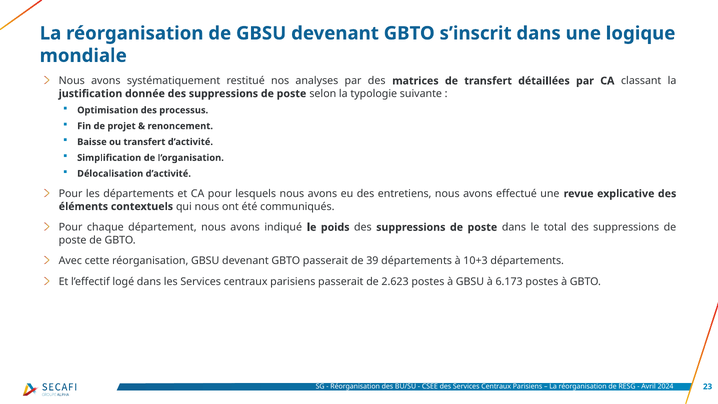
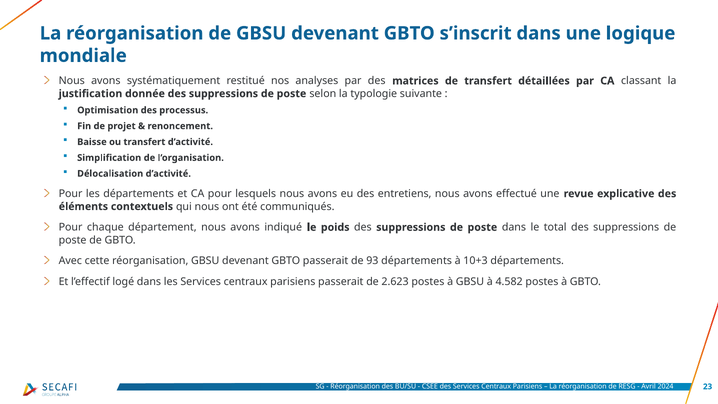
39: 39 -> 93 (372, 261)
6.173: 6.173 -> 4.582 (509, 282)
